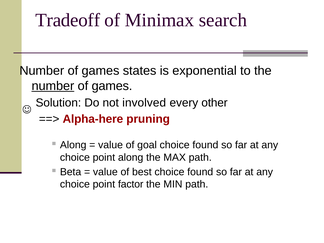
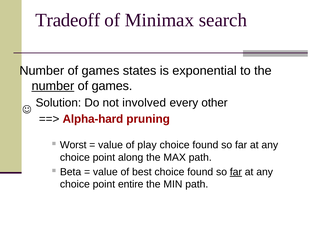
Alpha-here: Alpha-here -> Alpha-hard (93, 119)
Along: Along -> Worst (73, 145)
goal: goal -> play (147, 145)
far underline: none -> present (236, 172)
factor: factor -> entire (131, 184)
